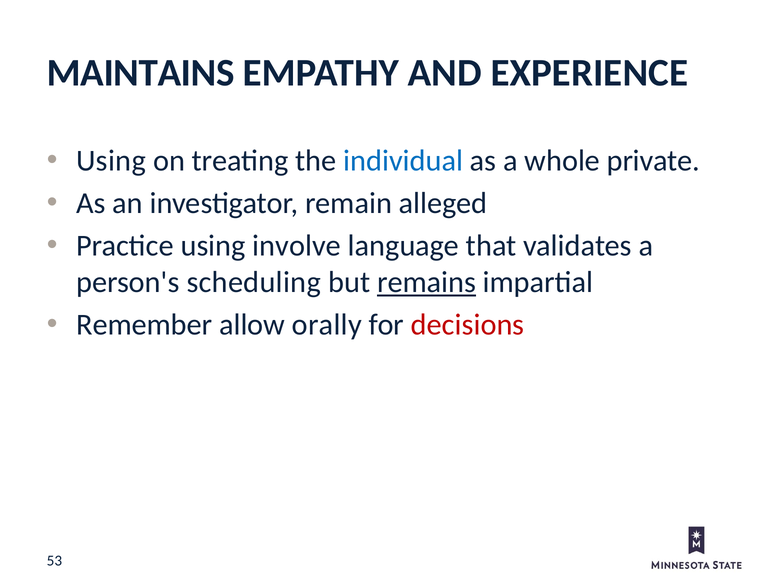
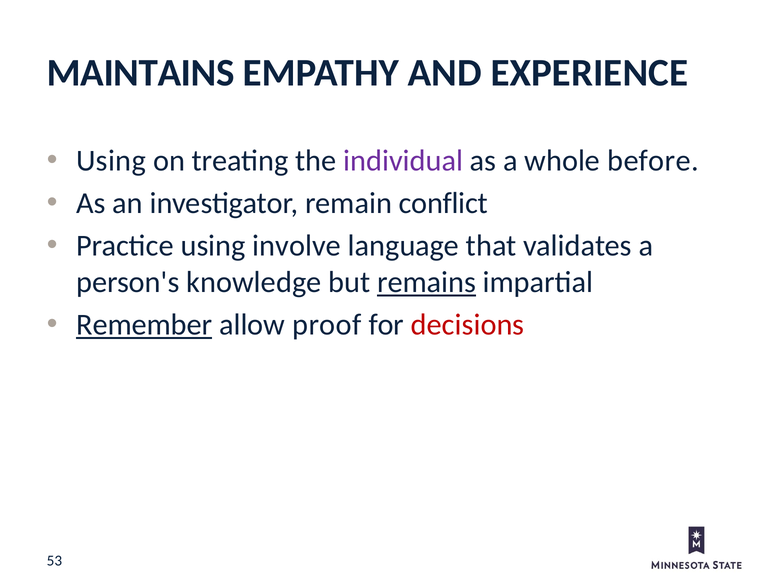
individual colour: blue -> purple (403, 161)
private: private -> before (653, 161)
alleged: alleged -> conflict (443, 203)
scheduling: scheduling -> knowledge (254, 282)
Remember underline: none -> present (144, 325)
orally: orally -> proof (327, 325)
